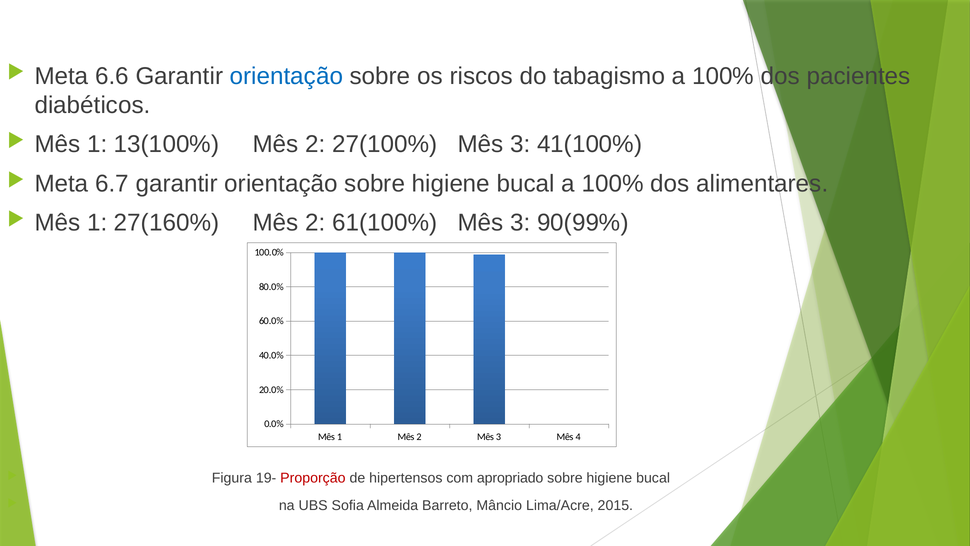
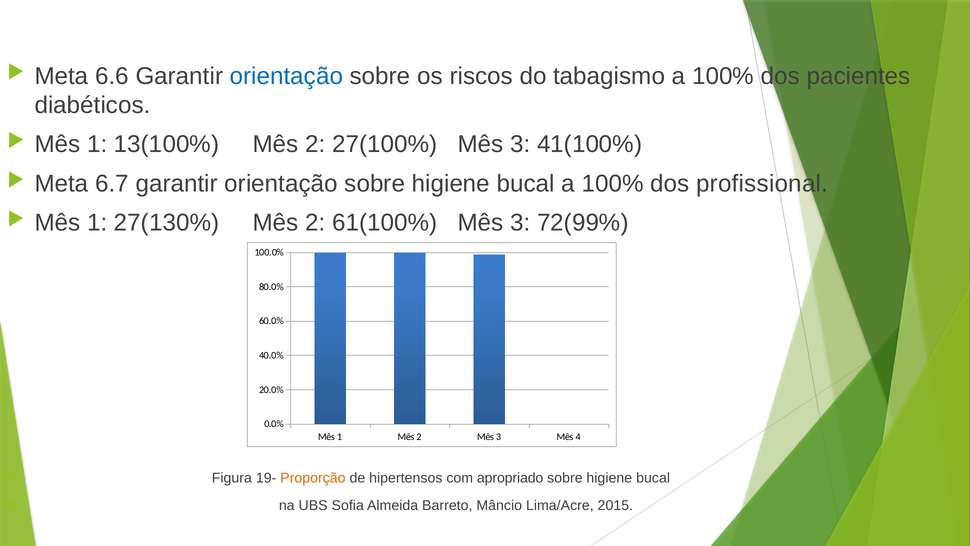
alimentares: alimentares -> profissional (762, 183)
27(160%: 27(160% -> 27(130% (167, 223)
90(99%: 90(99% -> 72(99% (583, 223)
Proporção colour: red -> orange (313, 478)
